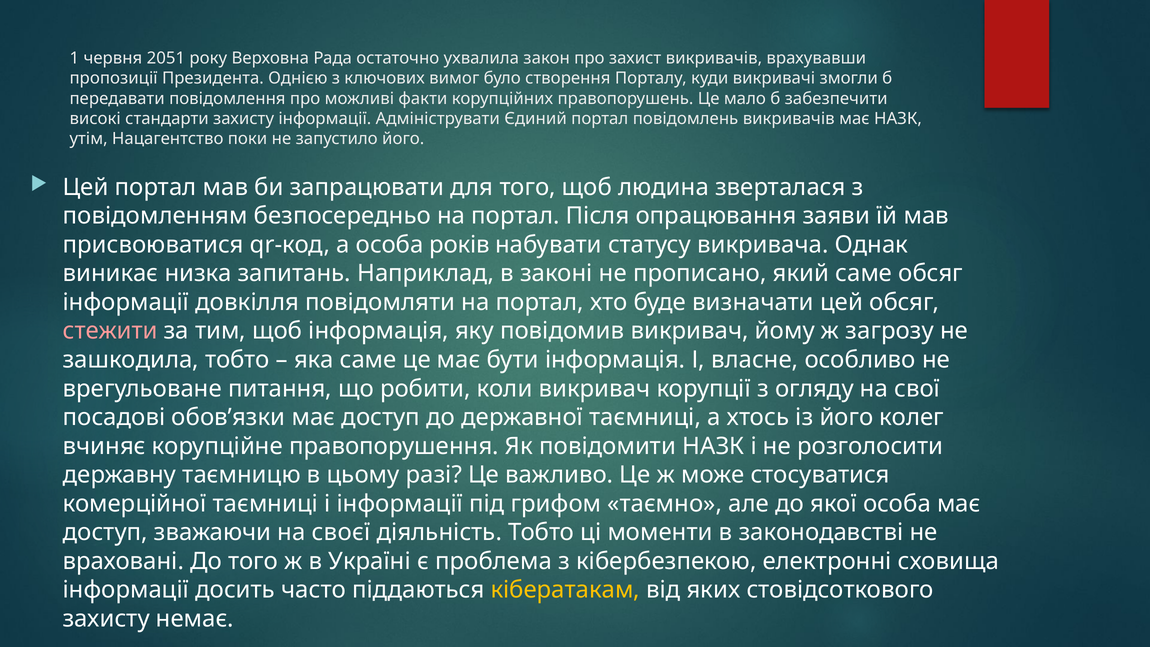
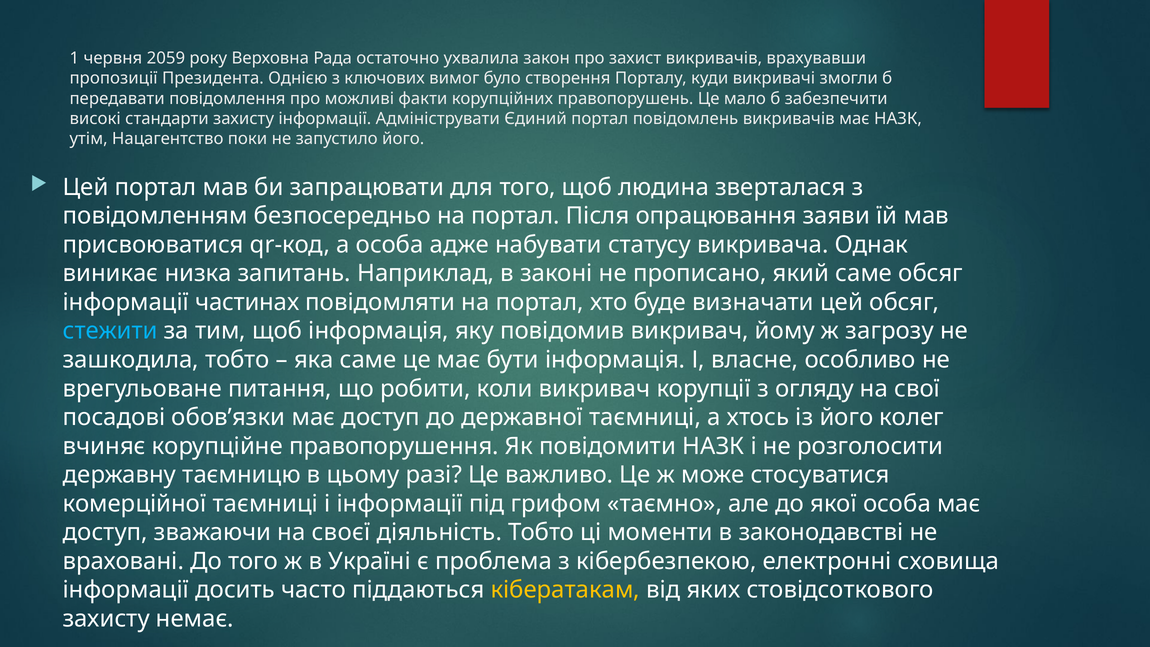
2051: 2051 -> 2059 (166, 58)
років: років -> адже (459, 245)
довкілля: довкілля -> частинах (247, 302)
стежити colour: pink -> light blue (110, 331)
